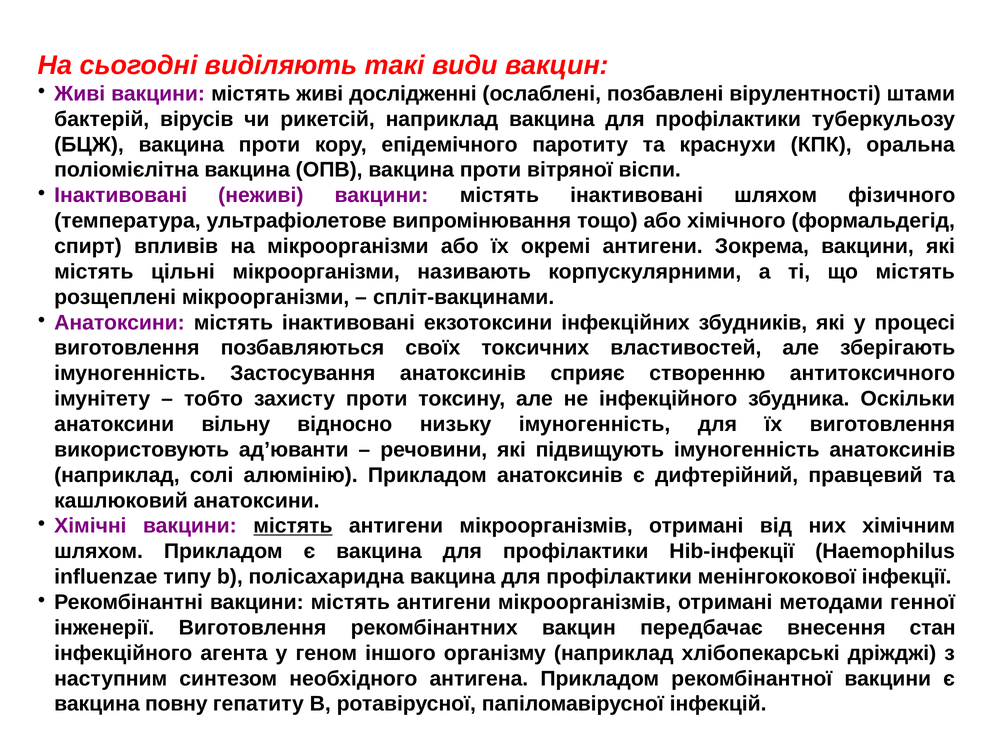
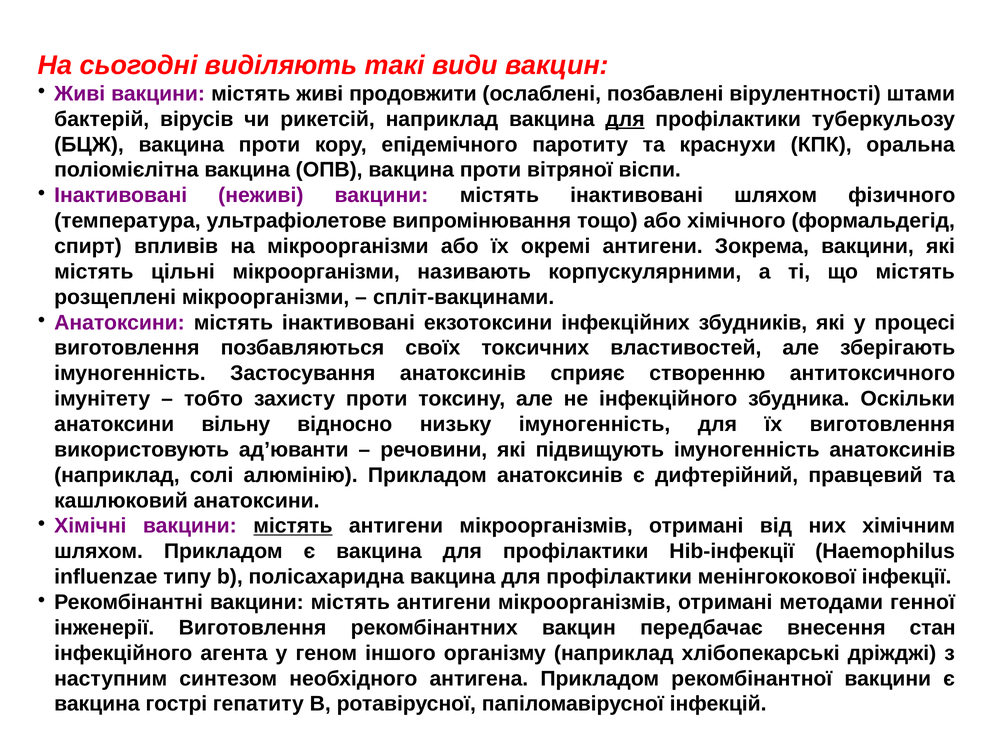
дослідженні: дослідженні -> продовжити (413, 94)
для underline: none -> present (625, 119)
повну: повну -> гострі (176, 704)
